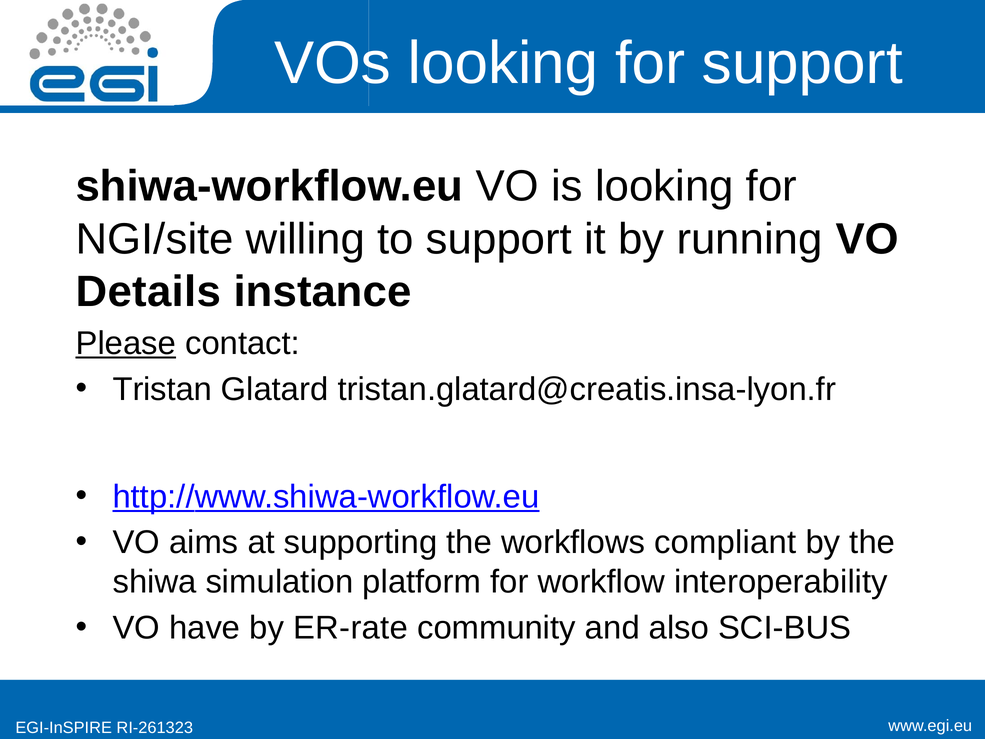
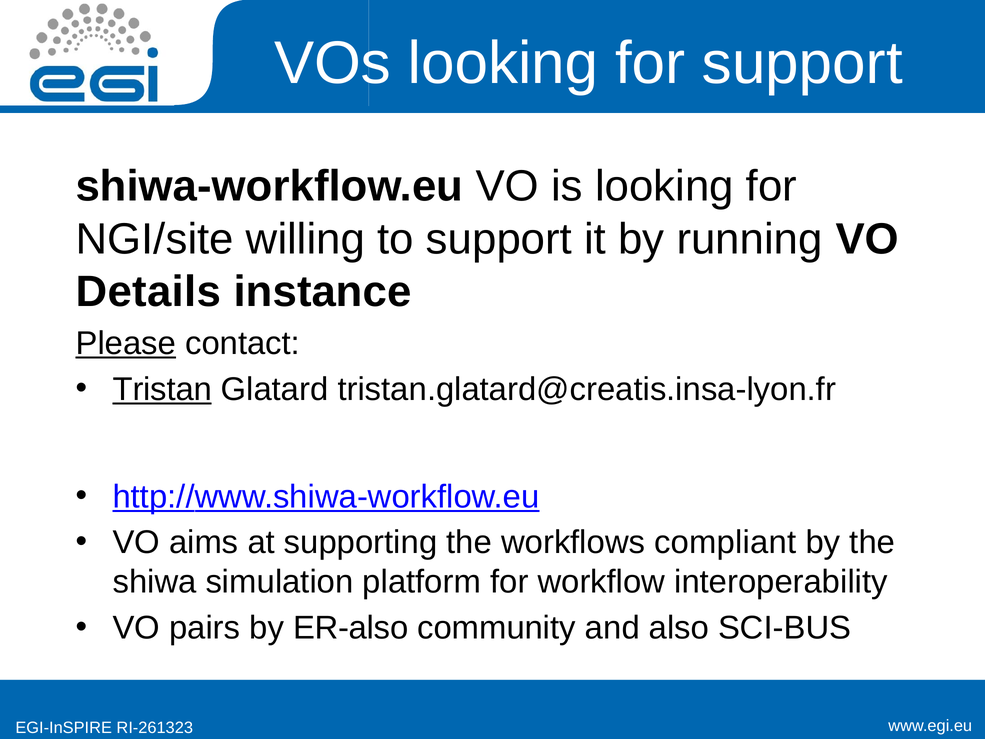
Tristan underline: none -> present (162, 389)
have: have -> pairs (205, 628)
ER-rate: ER-rate -> ER-also (351, 628)
